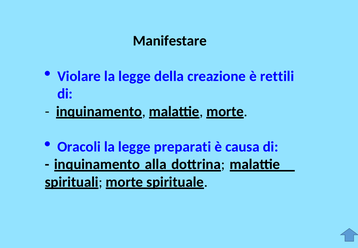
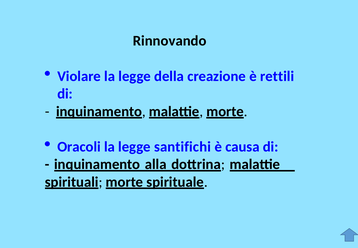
Manifestare: Manifestare -> Rinnovando (170, 41)
preparati: preparati -> santifichi (182, 147)
